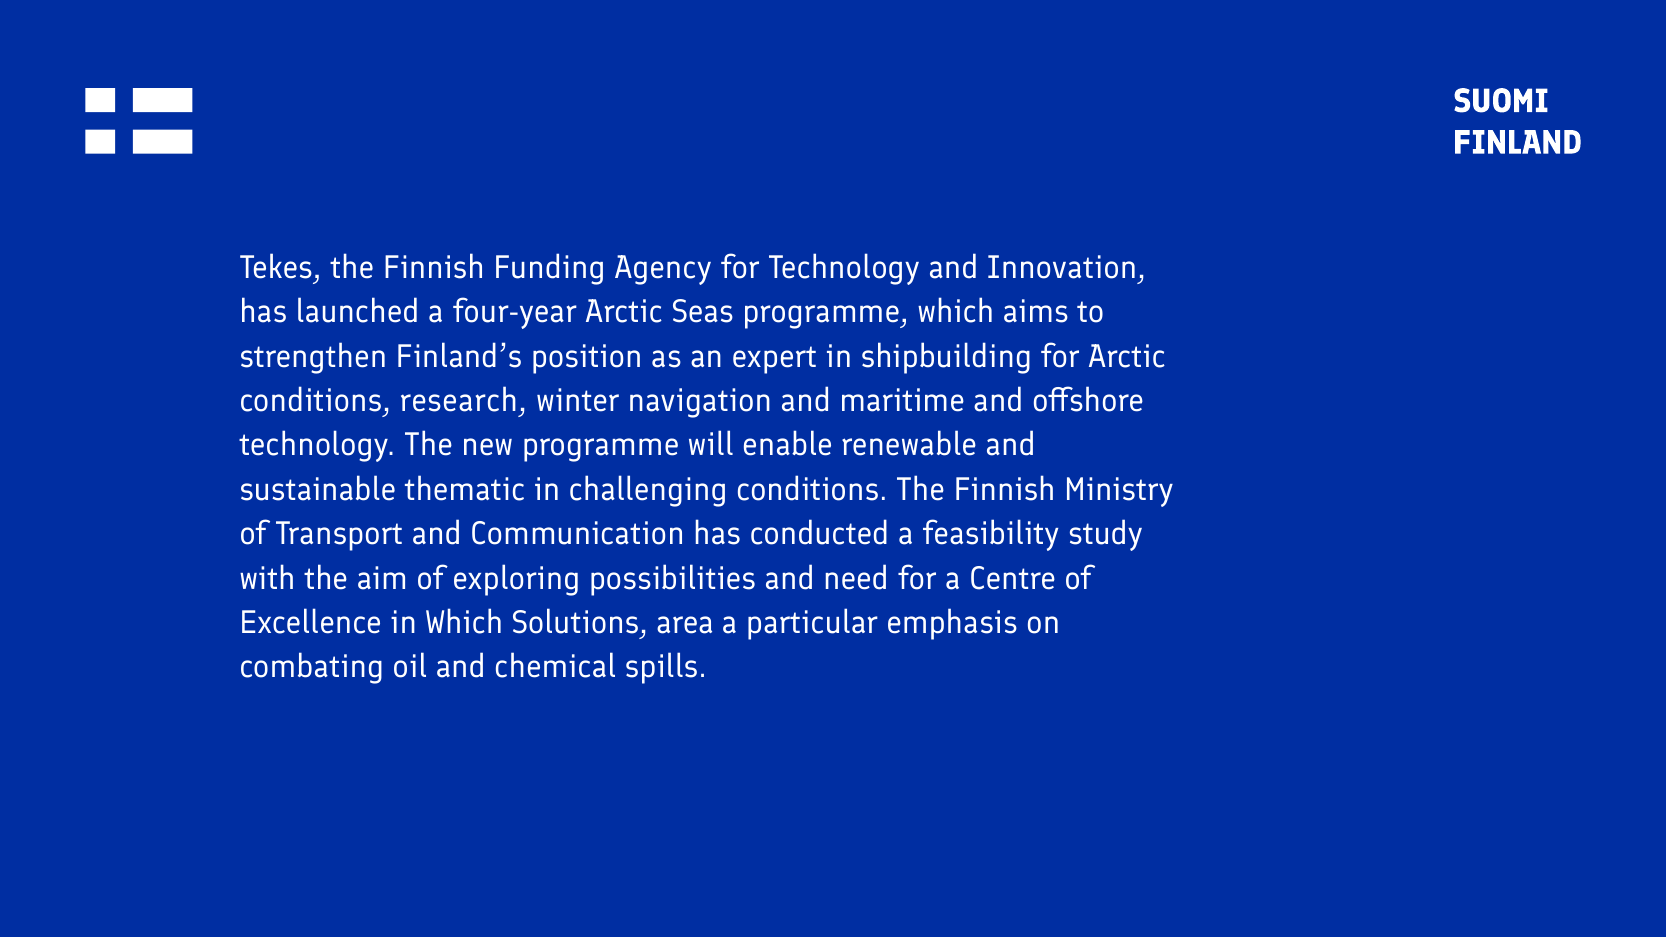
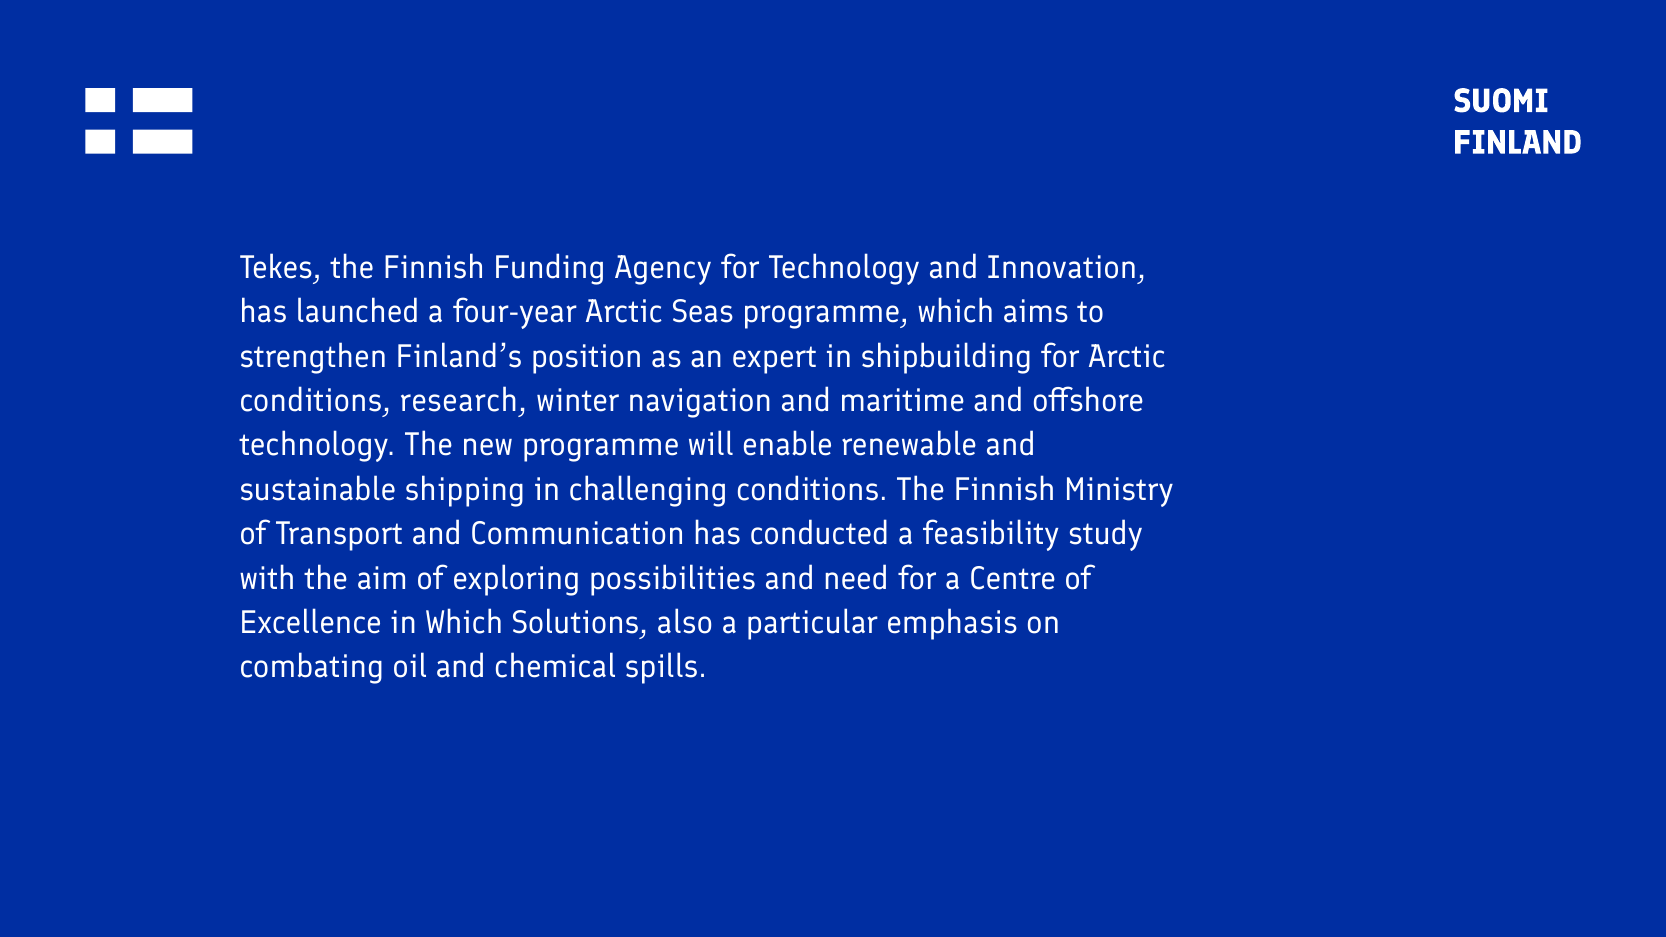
thematic: thematic -> shipping (465, 490)
area: area -> also (685, 623)
